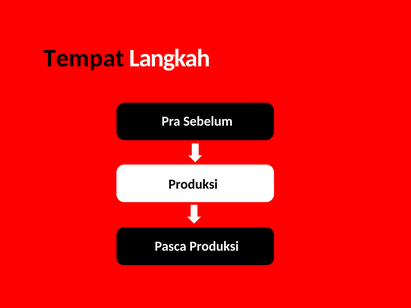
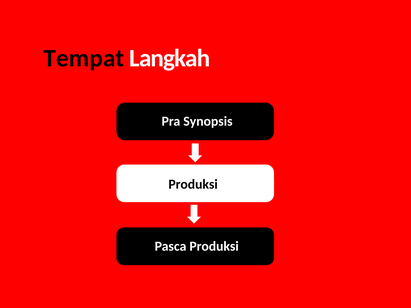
Sebelum: Sebelum -> Synopsis (208, 122)
